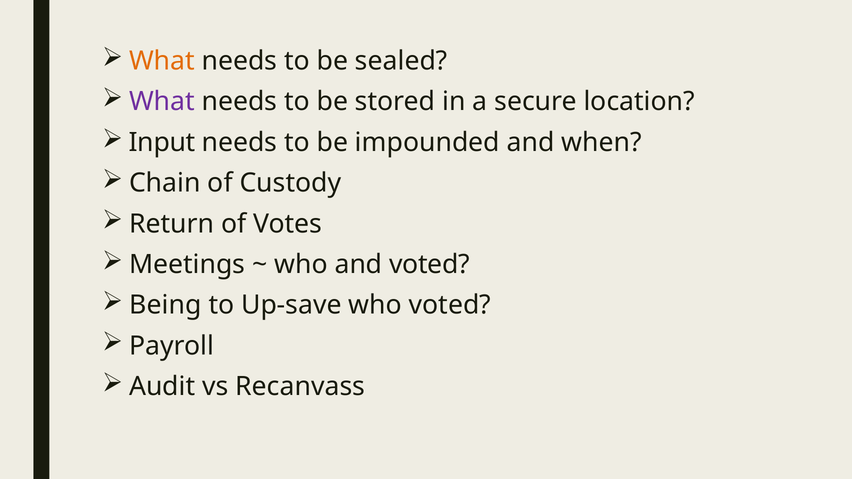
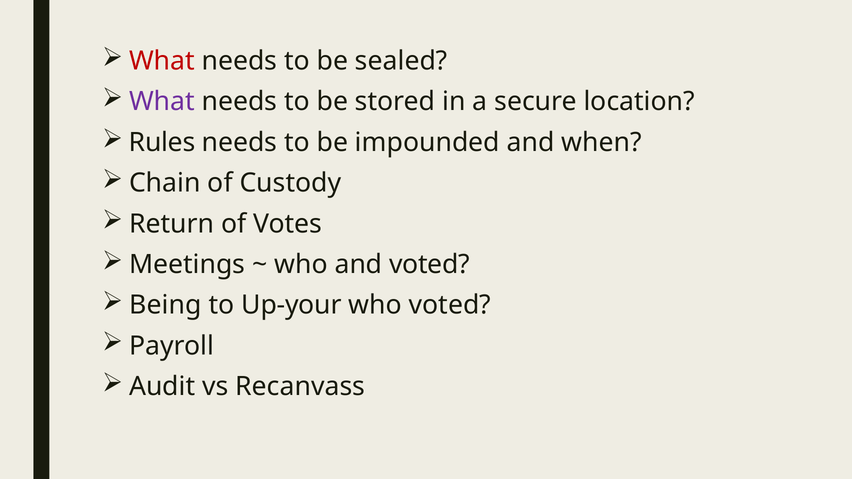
What colour: orange -> red (162, 61)
Input: Input -> Rules (162, 142)
Up-save: Up-save -> Up-your (291, 305)
